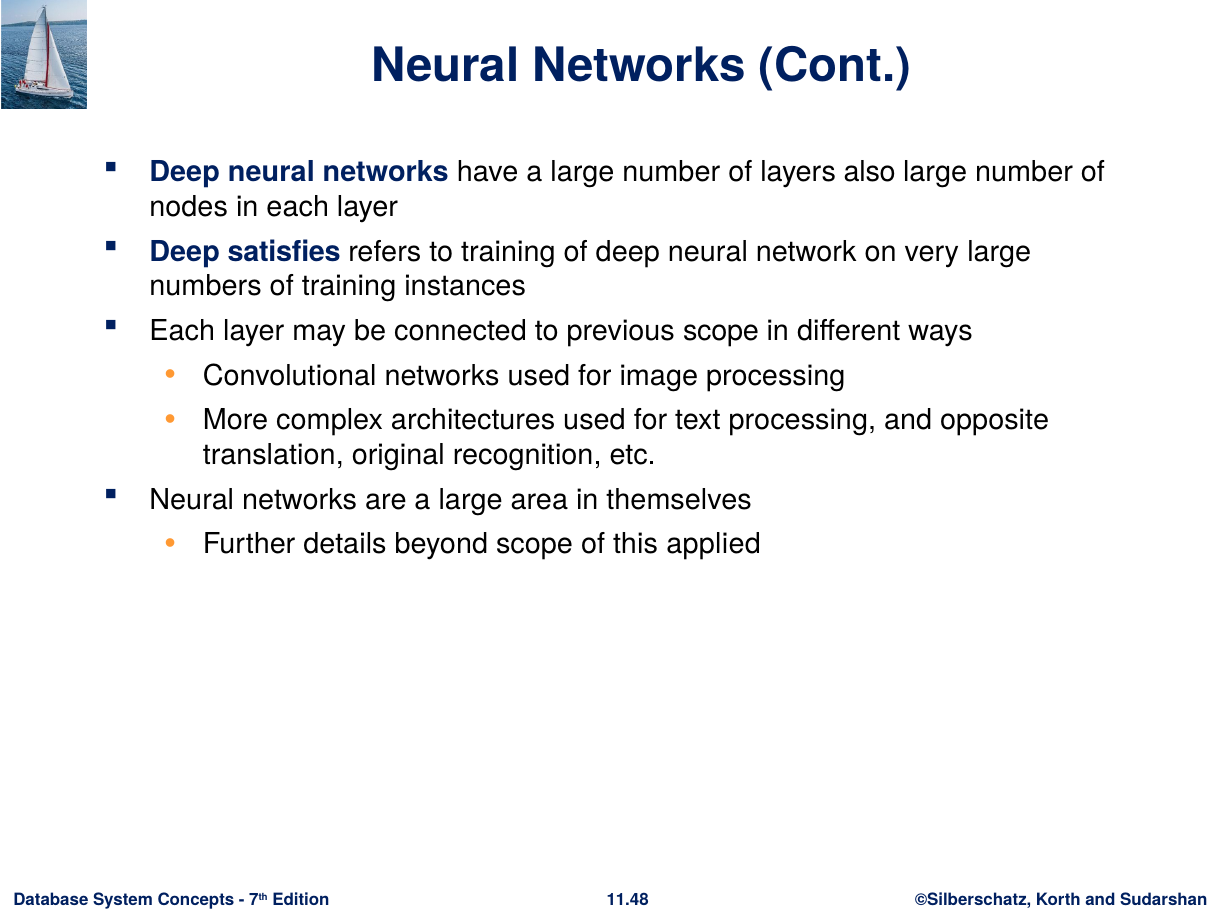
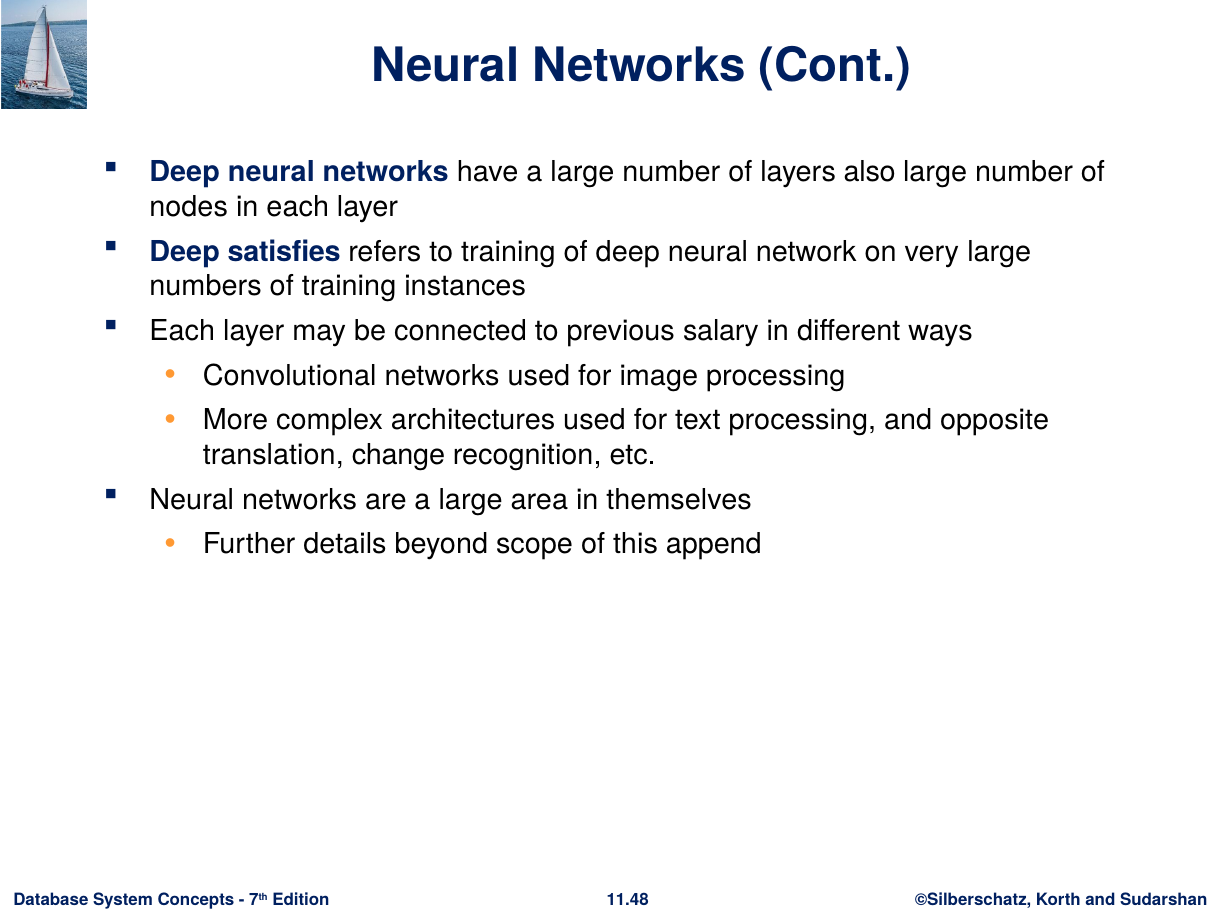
previous scope: scope -> salary (721, 331)
original: original -> change (398, 455)
applied: applied -> append (714, 544)
